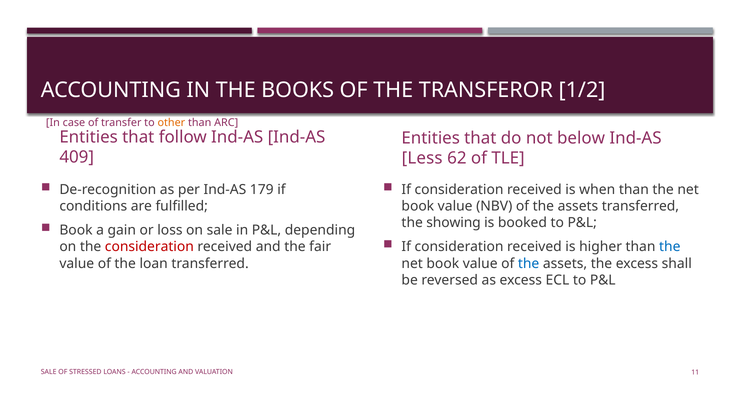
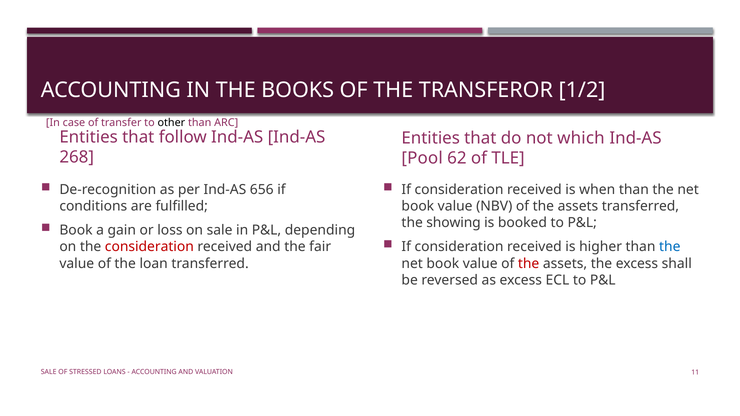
other colour: orange -> black (171, 123)
below: below -> which (581, 138)
409: 409 -> 268 (77, 157)
Less: Less -> Pool (422, 158)
179: 179 -> 656 (262, 190)
the colour: blue -> red (529, 264)
